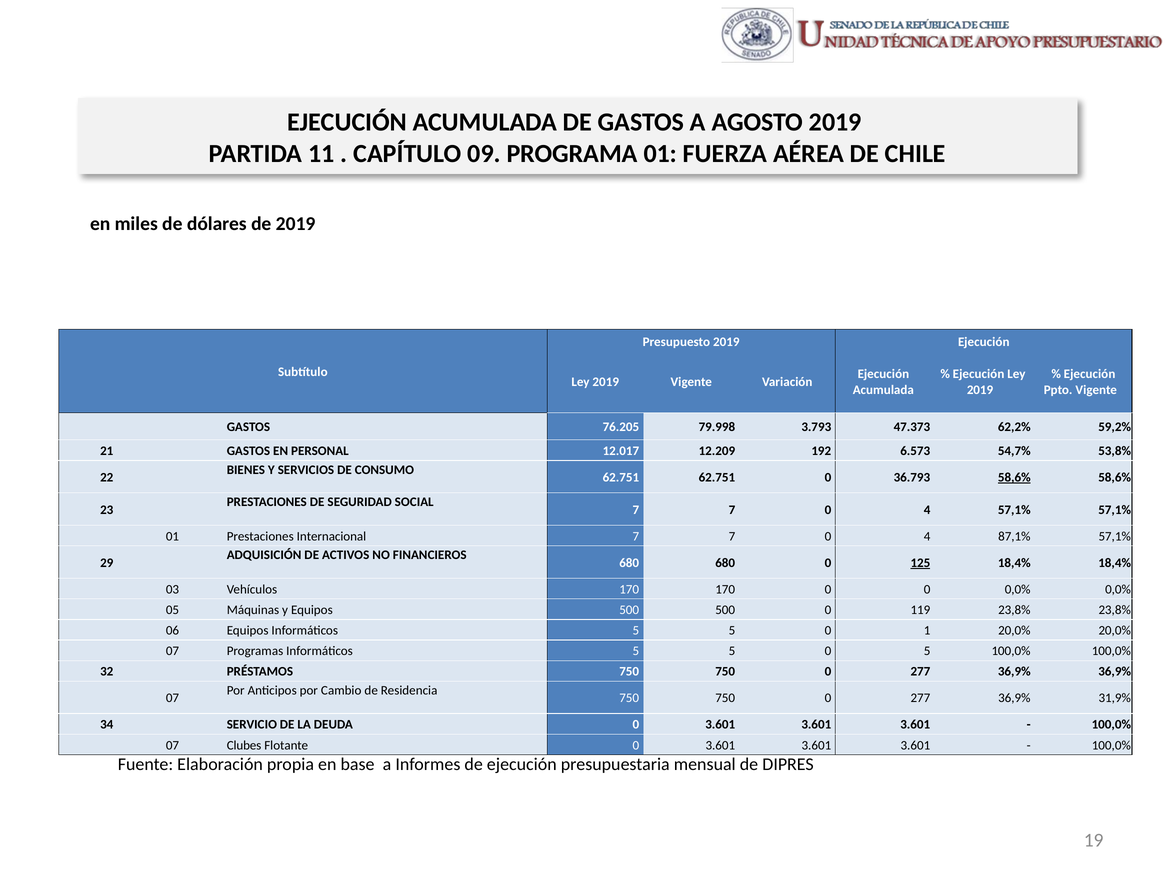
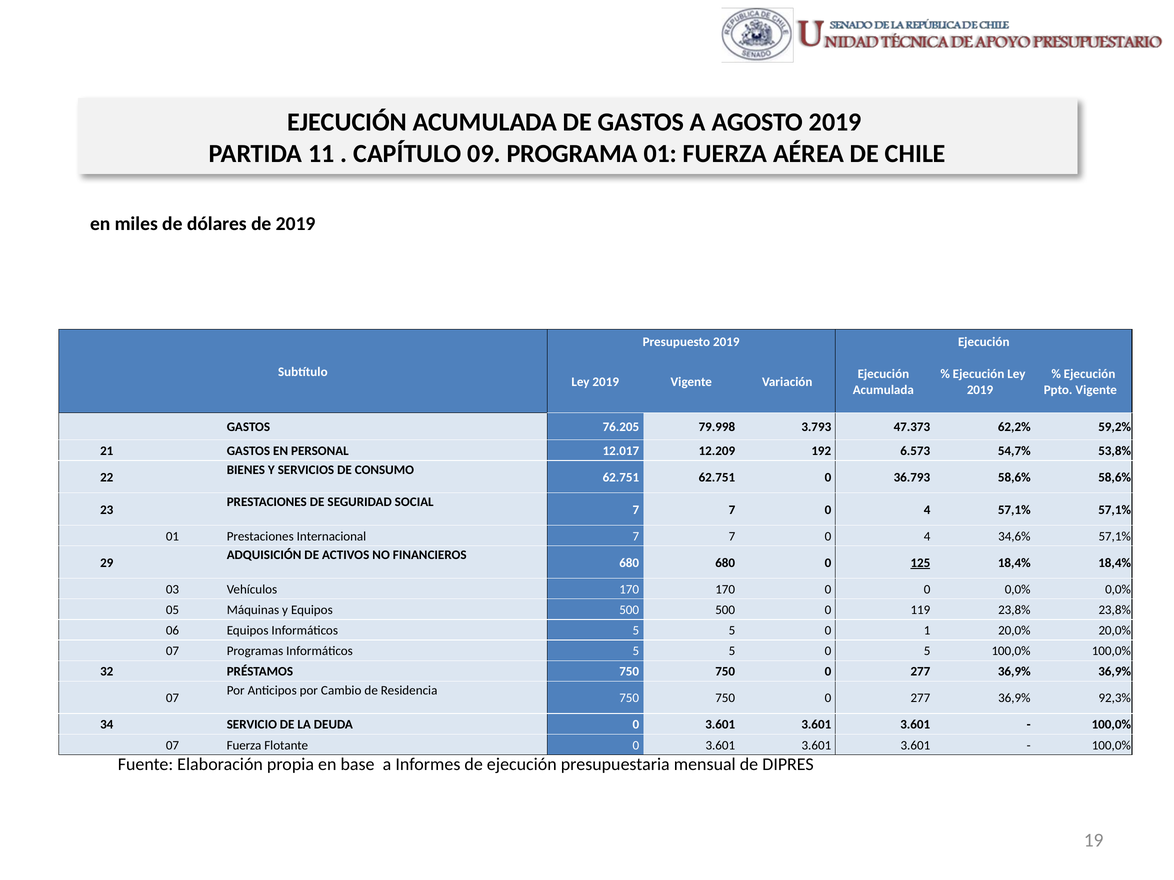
58,6% underline: present -> none (1014, 478)
87,1%: 87,1% -> 34,6% (1014, 537)
31,9%: 31,9% -> 92,3% (1115, 699)
07 Clubes: Clubes -> Fuerza (244, 746)
